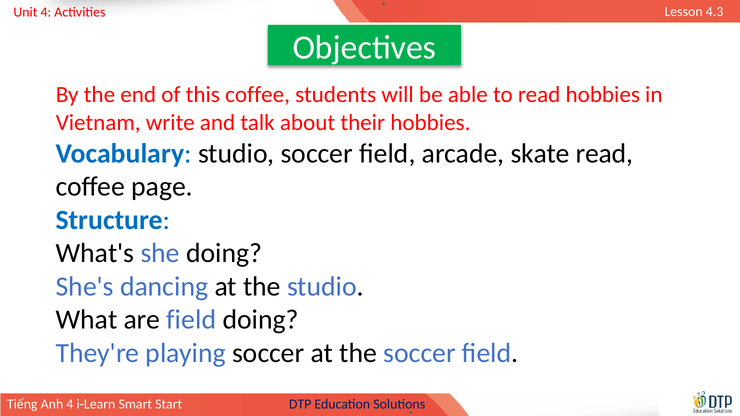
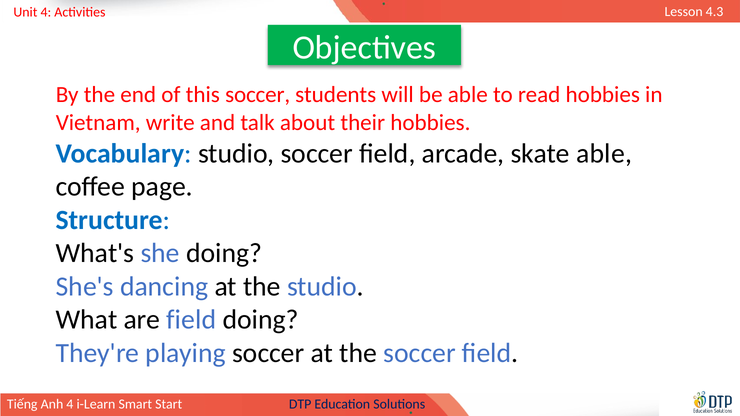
this coffee: coffee -> soccer (258, 95)
skate read: read -> able (604, 153)
